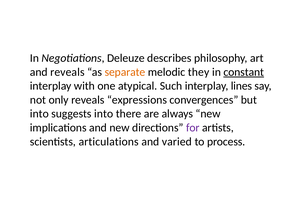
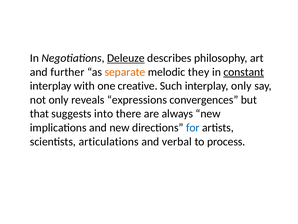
Deleuze underline: none -> present (126, 58)
and reveals: reveals -> further (67, 72)
atypical: atypical -> creative (138, 86)
interplay lines: lines -> only (241, 86)
into: into -> that (39, 114)
for colour: purple -> blue (193, 127)
varied: varied -> verbal (177, 141)
